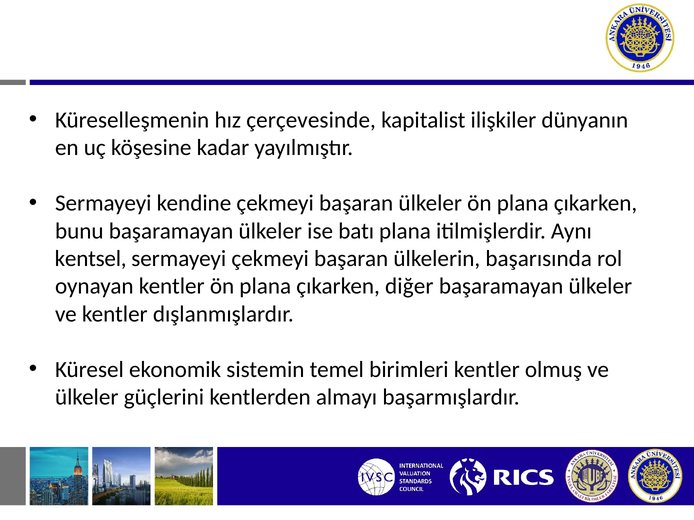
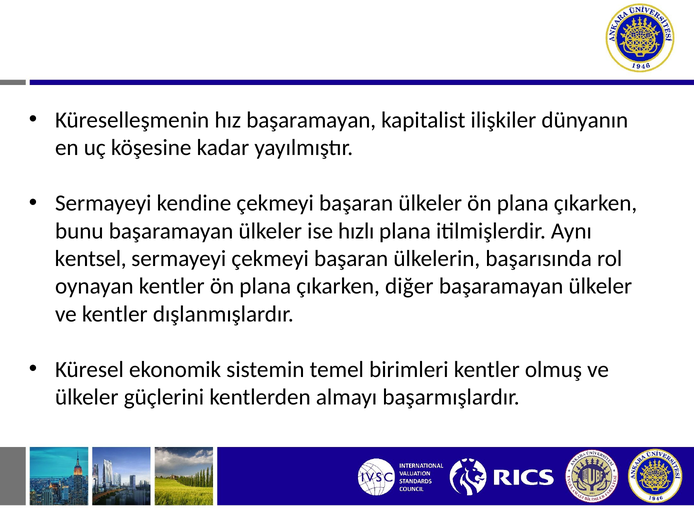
hız çerçevesinde: çerçevesinde -> başaramayan (311, 120)
batı: batı -> hızlı (356, 231)
